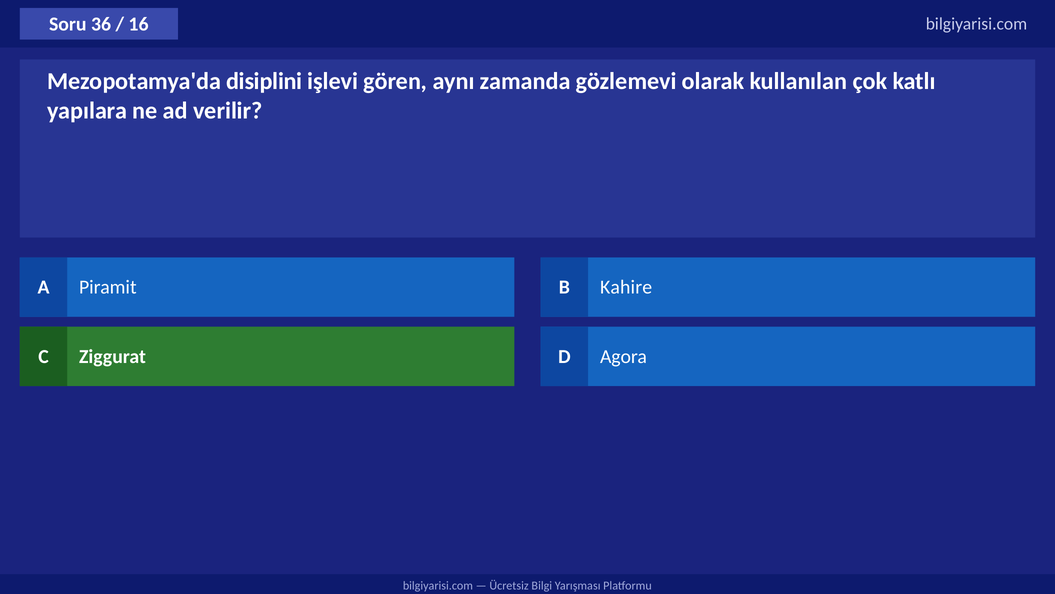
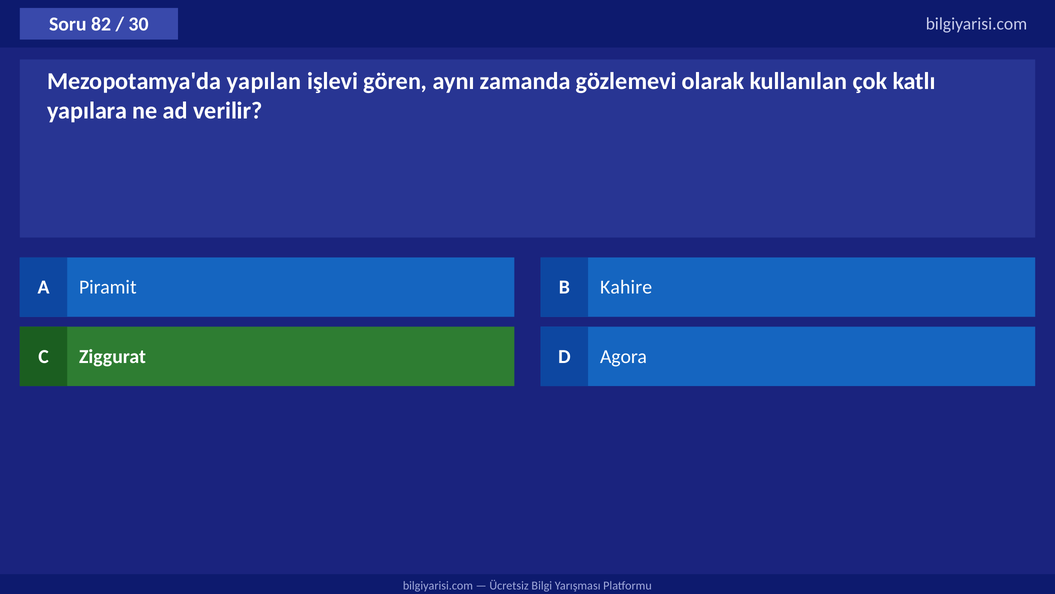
36: 36 -> 82 (101, 24)
16: 16 -> 30 (139, 24)
disiplini: disiplini -> yapılan (264, 81)
